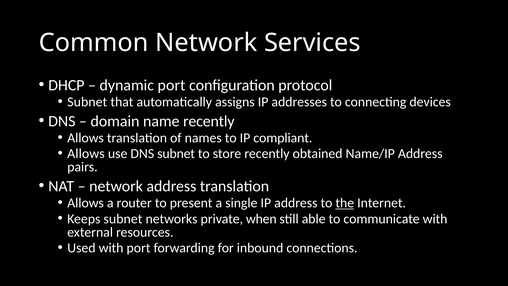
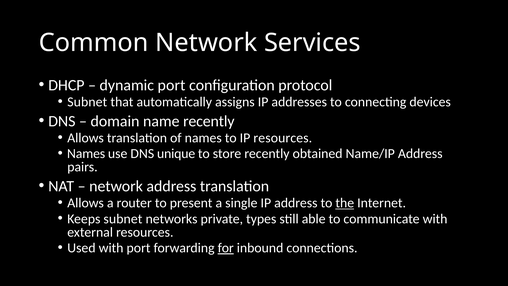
IP compliant: compliant -> resources (283, 138)
Allows: Allows -> Names (86, 154)
DNS subnet: subnet -> unique (176, 154)
when: when -> types (261, 219)
for underline: none -> present (226, 248)
